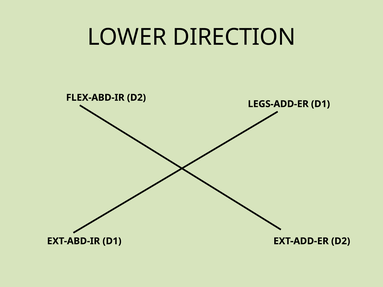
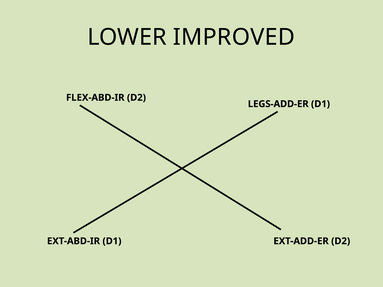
DIRECTION: DIRECTION -> IMPROVED (234, 37)
